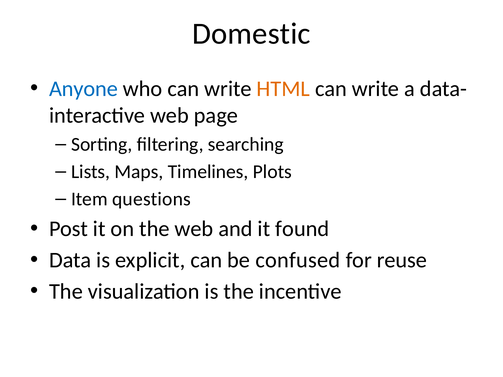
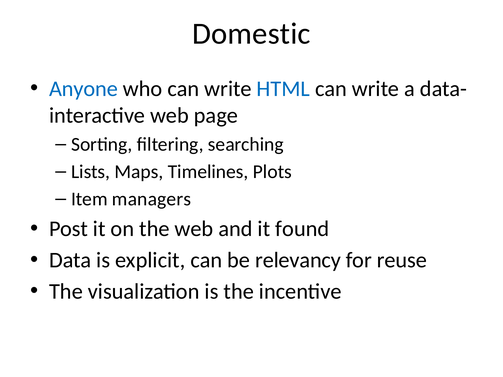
HTML colour: orange -> blue (283, 89)
questions: questions -> managers (152, 199)
confused: confused -> relevancy (298, 260)
